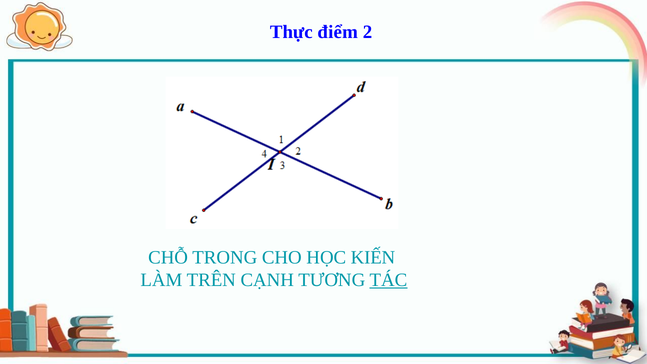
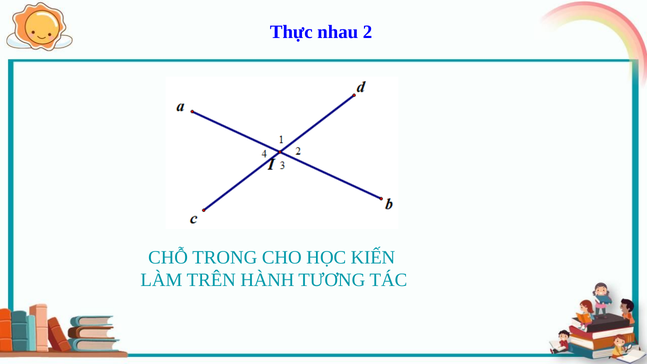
điểm: điểm -> nhau (338, 32)
CẠNH: CẠNH -> HÀNH (267, 280)
TÁC underline: present -> none (388, 280)
